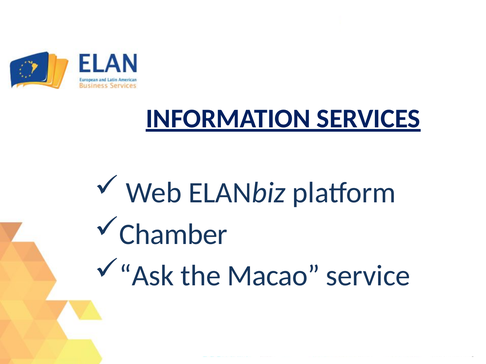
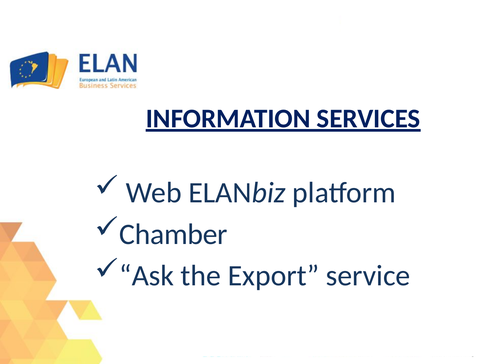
Macao: Macao -> Export (273, 276)
